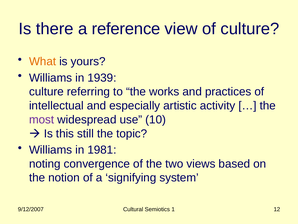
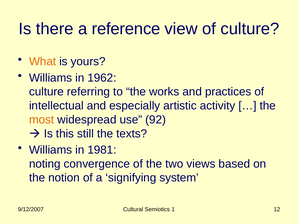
1939: 1939 -> 1962 (102, 78)
most colour: purple -> orange (42, 119)
10: 10 -> 92 (156, 119)
topic: topic -> texts (132, 133)
